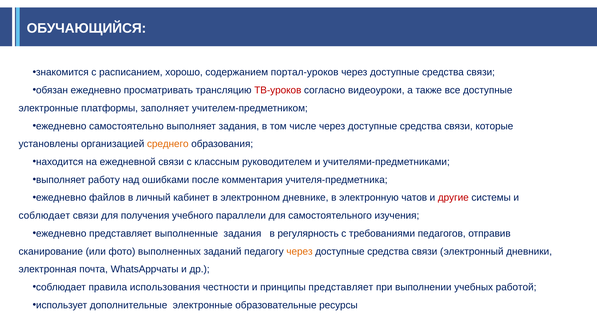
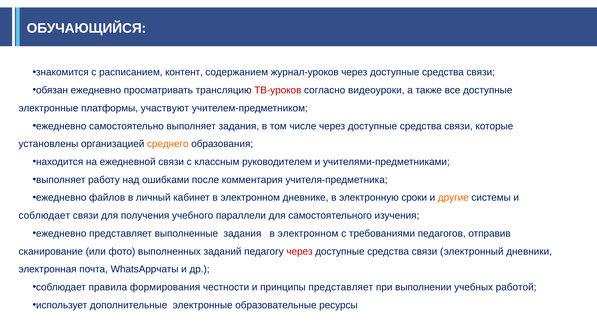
хорошо: хорошо -> контент (184, 72)
портал-уроков: портал-уроков -> журнал-уроков (305, 72)
заполняет: заполняет -> участвуют (165, 108)
чатов: чатов -> сроки (414, 198)
другие colour: red -> orange (453, 198)
задания в регулярность: регулярность -> электронном (308, 233)
через colour: orange -> red (299, 251)
использования: использования -> формирования (165, 287)
